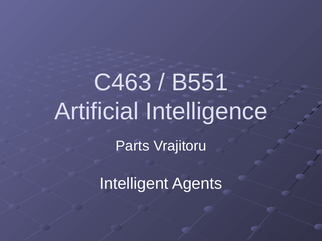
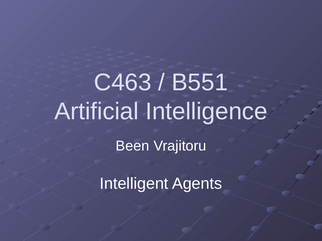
Parts: Parts -> Been (133, 146)
